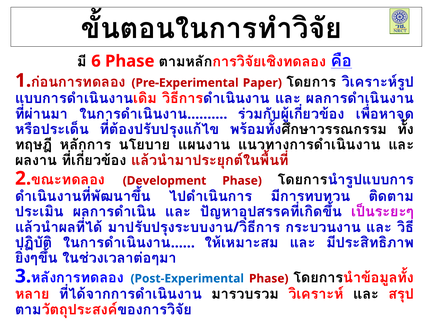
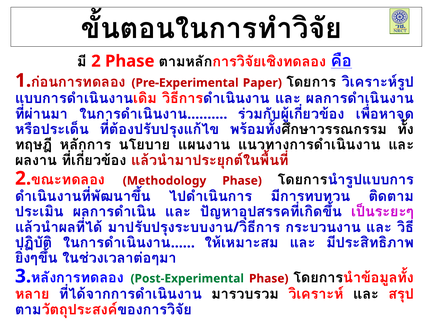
6: 6 -> 2 (96, 61)
Development: Development -> Methodology (165, 181)
Post-Experimental colour: blue -> green (187, 278)
